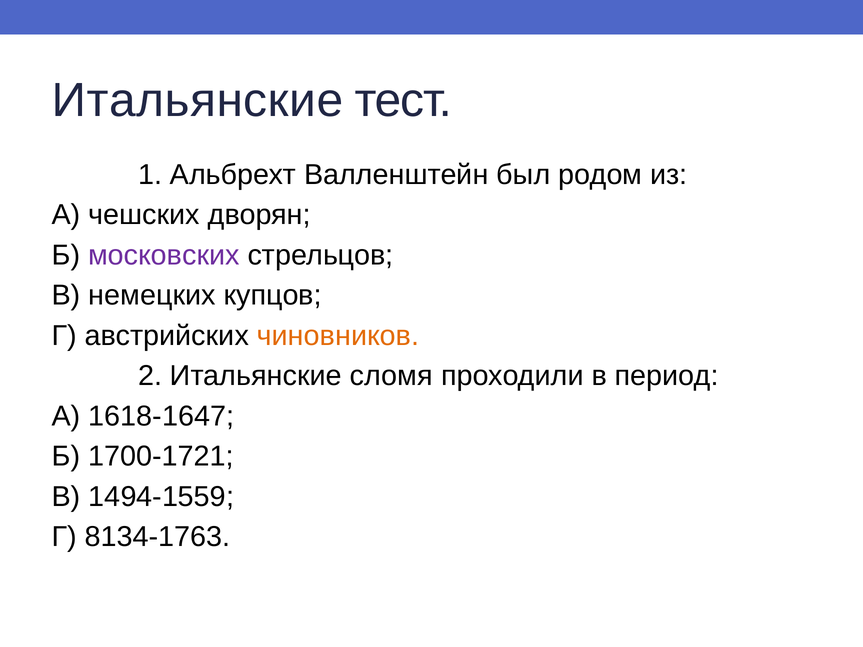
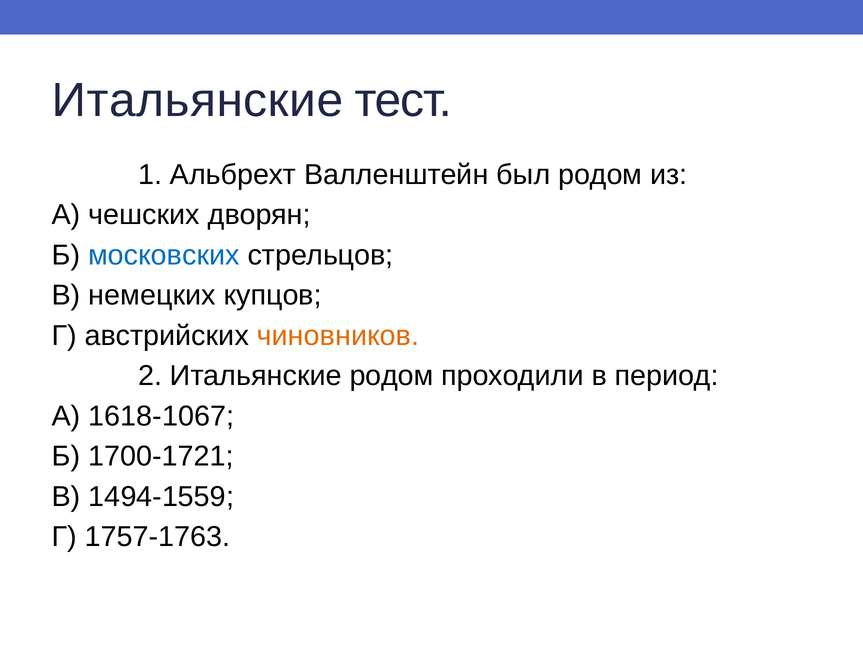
московских colour: purple -> blue (164, 255)
Итальянские сломя: сломя -> родом (392, 376)
1618-1647: 1618-1647 -> 1618-1067 (161, 416)
8134-1763: 8134-1763 -> 1757-1763 (158, 537)
